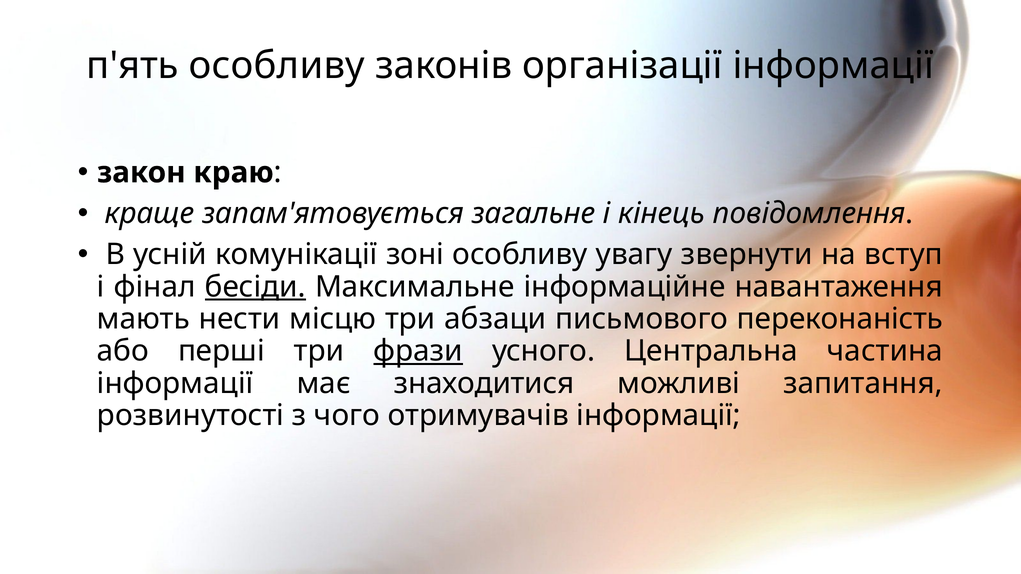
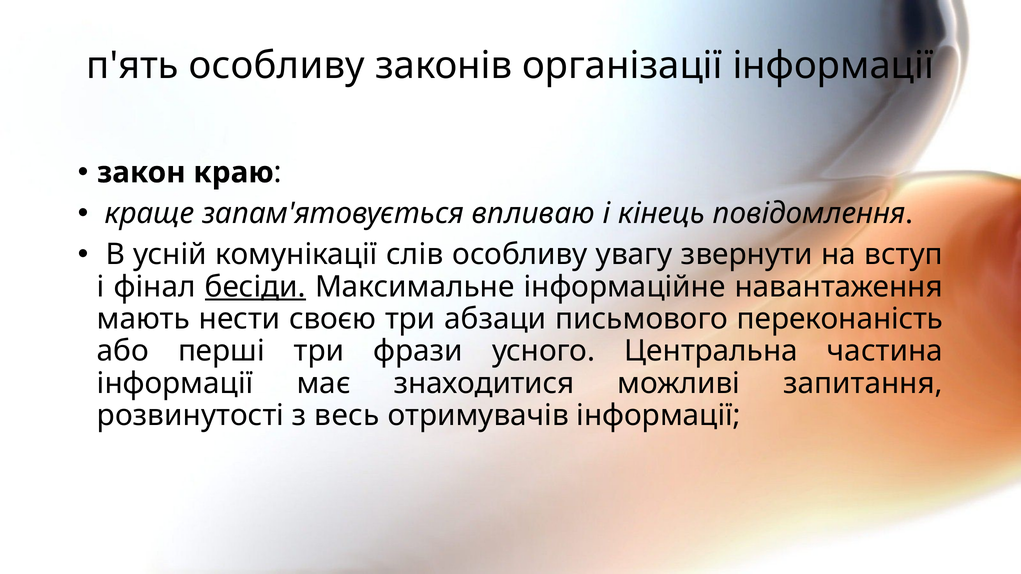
загальне: загальне -> впливаю (533, 214)
зоні: зоні -> слів (415, 255)
місцю: місцю -> своєю (333, 319)
фрази underline: present -> none (418, 351)
чого: чого -> весь (347, 416)
